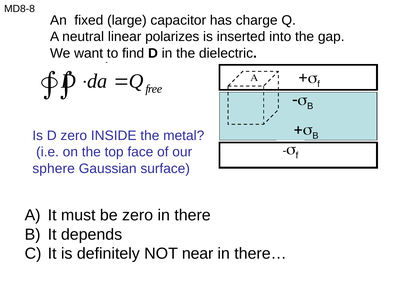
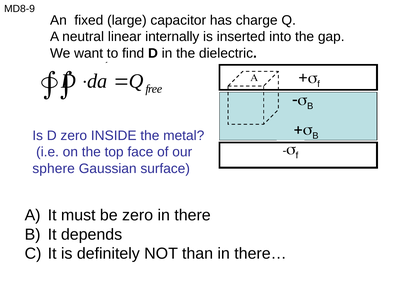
MD8-8: MD8-8 -> MD8-9 (19, 9)
polarizes: polarizes -> internally (172, 37)
near: near -> than (198, 254)
